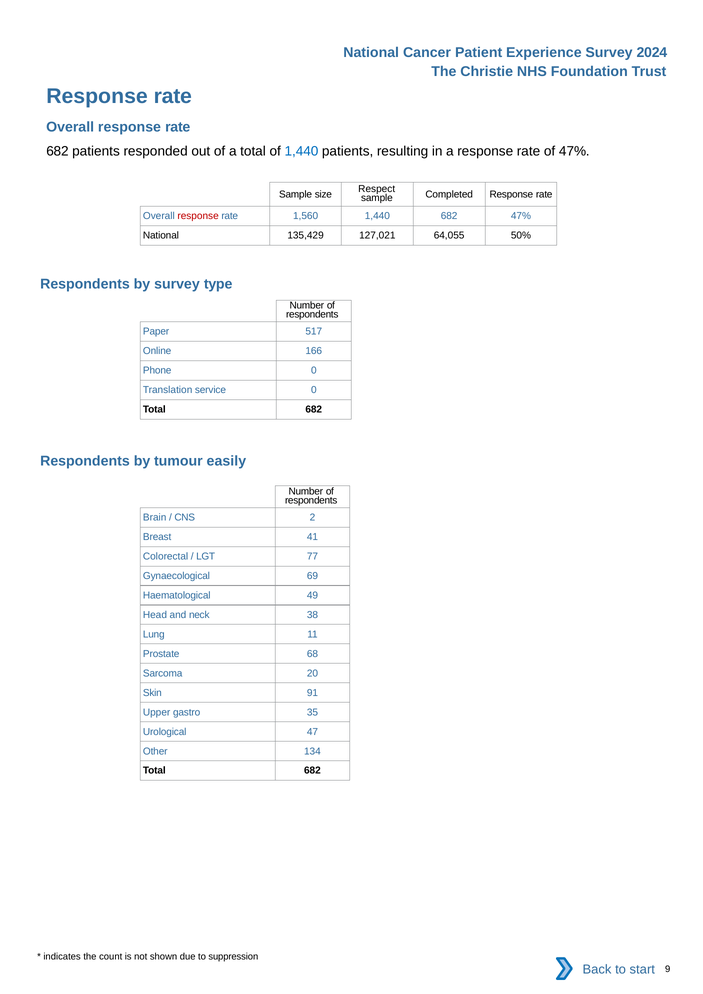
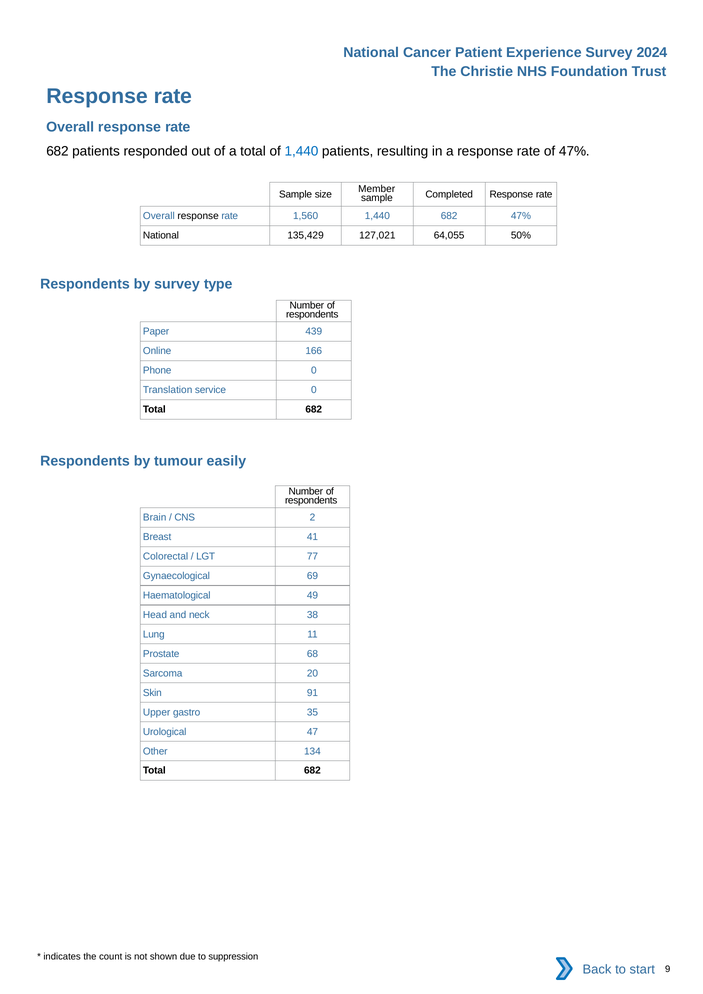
Respect: Respect -> Member (377, 189)
response colour: red -> black (198, 216)
517: 517 -> 439 (314, 332)
